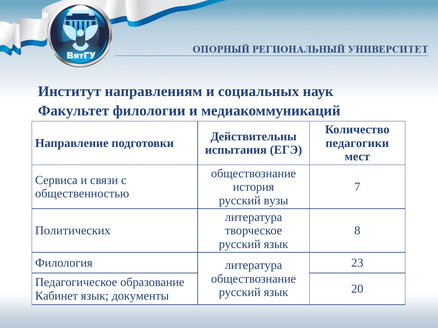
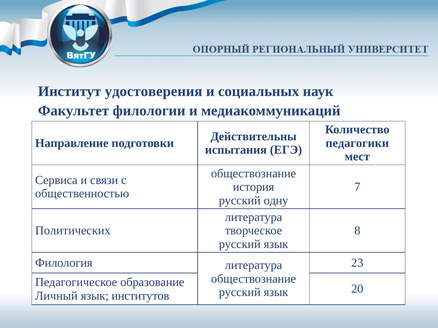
направлениям: направлениям -> удостоверения (154, 91)
вузы: вузы -> одну (276, 201)
Кабинет: Кабинет -> Личный (56, 296)
документы: документы -> институтов (140, 296)
